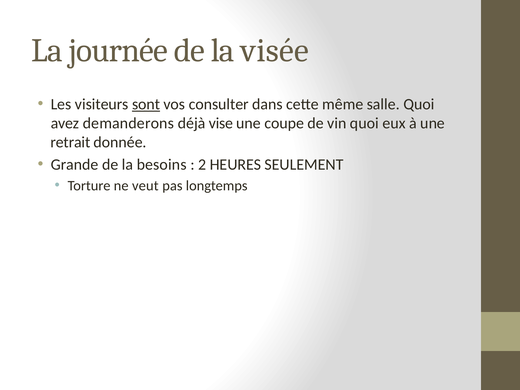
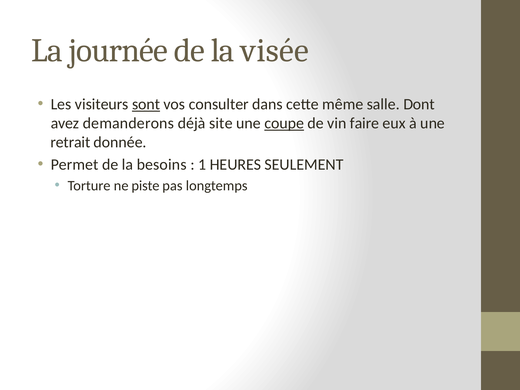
salle Quoi: Quoi -> Dont (419, 104)
vise: vise -> site (221, 123)
coupe underline: none -> present (284, 123)
vin quoi: quoi -> faire (364, 123)
Grande: Grande -> Permet (75, 165)
2: 2 -> 1 (202, 165)
veut: veut -> piste (145, 186)
